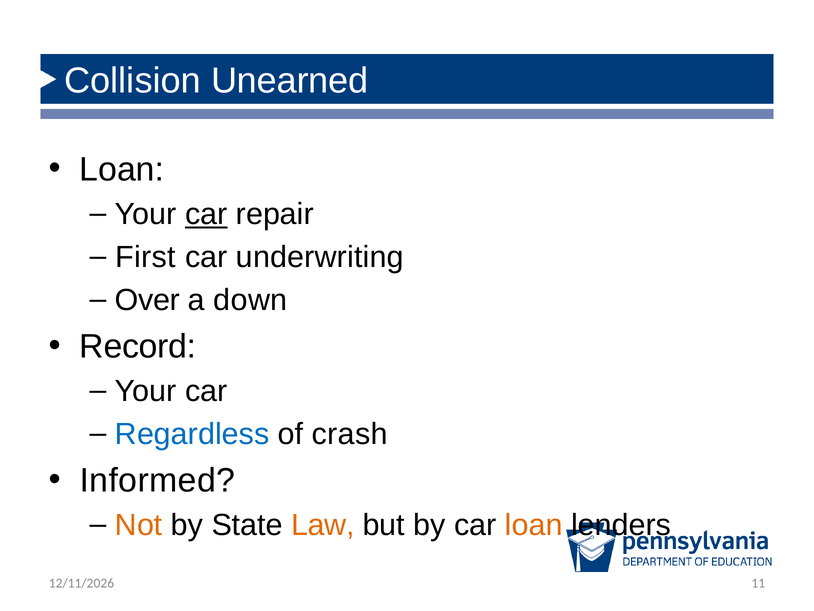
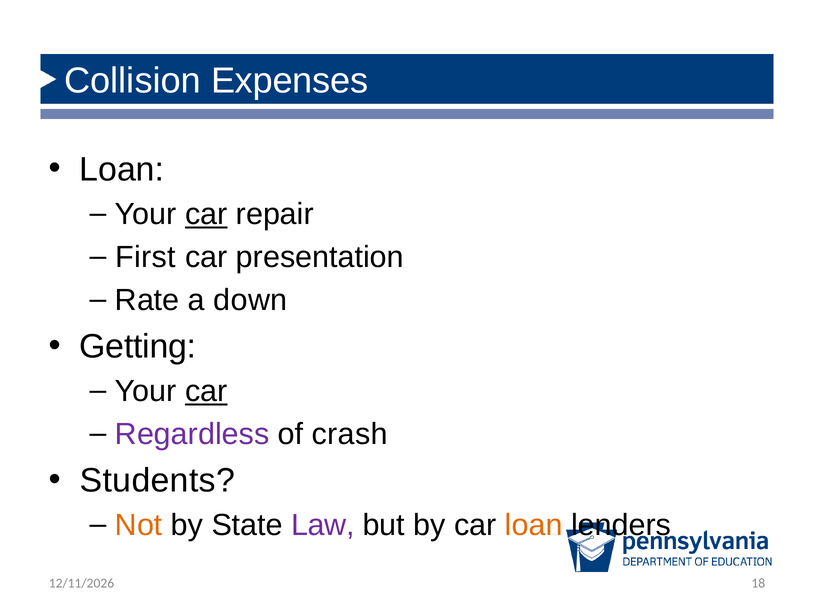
Unearned: Unearned -> Expenses (290, 81)
underwriting: underwriting -> presentation (320, 257)
Over: Over -> Rate (147, 300)
Record: Record -> Getting (138, 346)
car underline: none -> present (206, 391)
Regardless colour: blue -> purple (192, 434)
Informed: Informed -> Students (157, 480)
Law colour: orange -> purple (323, 525)
11: 11 -> 18 (758, 583)
